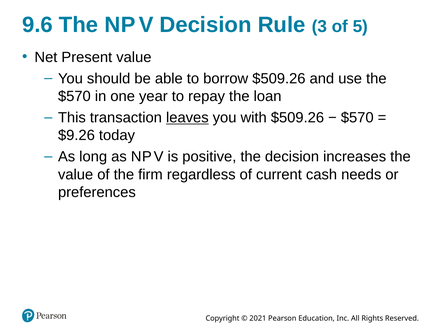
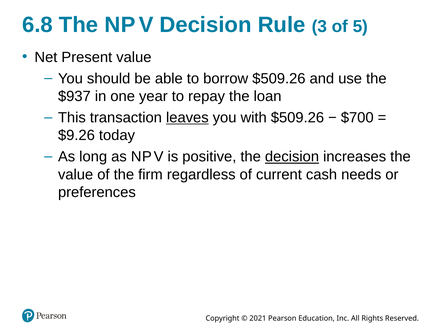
9.6: 9.6 -> 6.8 (37, 25)
$570: $570 -> $937 (74, 96)
$570: $570 -> $700 (357, 118)
decision underline: none -> present (292, 157)
